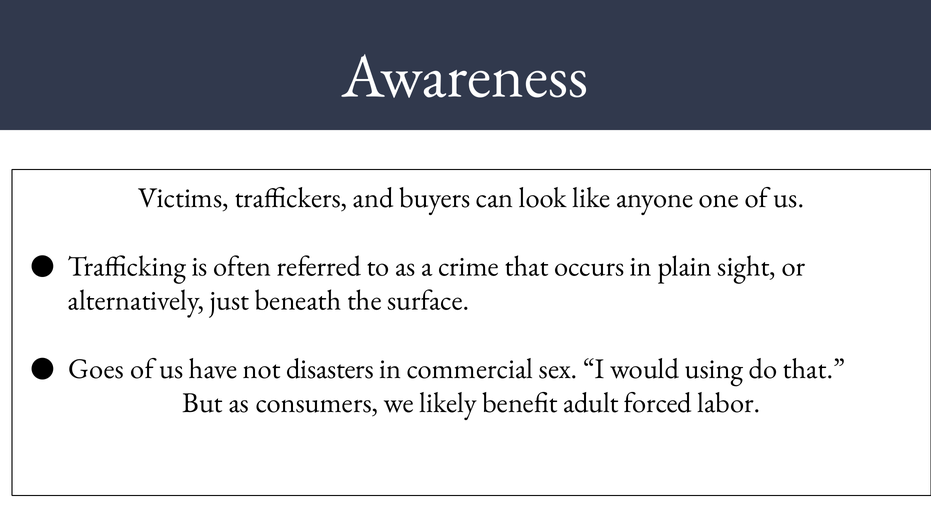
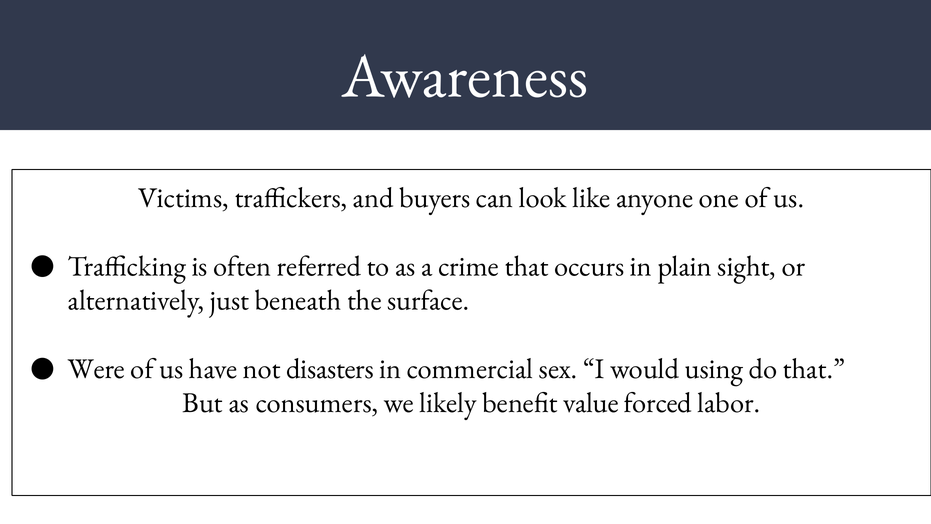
Goes: Goes -> Were (96, 369)
adult: adult -> value (591, 403)
